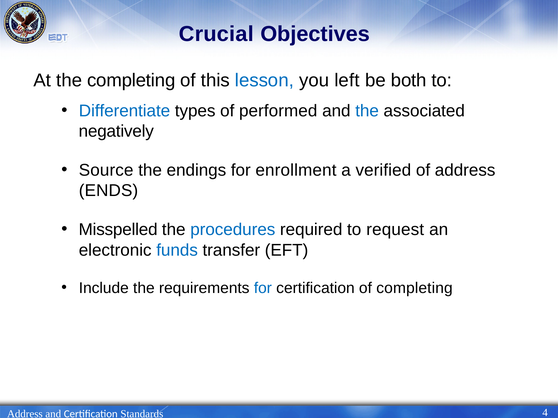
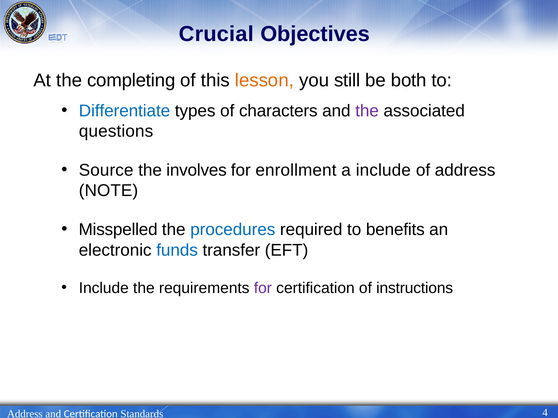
lesson colour: blue -> orange (264, 80)
left: left -> still (347, 80)
performed: performed -> characters (278, 111)
the colour: blue -> purple (367, 111)
negatively: negatively -> questions (116, 131)
endings: endings -> involves (197, 170)
a verified: verified -> include (383, 170)
ENDS: ENDS -> NOTE (108, 191)
request: request -> benefits (395, 230)
for colour: blue -> purple (263, 288)
of completing: completing -> instructions (415, 288)
